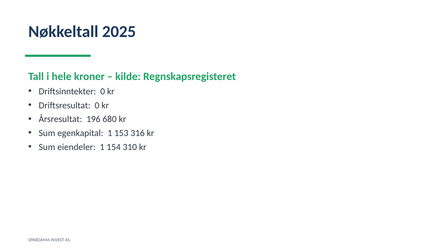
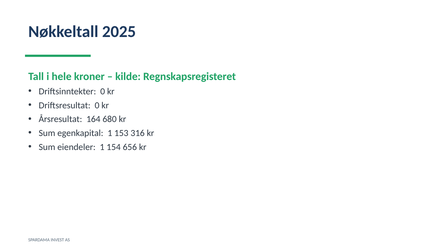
196: 196 -> 164 (93, 119)
310: 310 -> 656 (130, 147)
